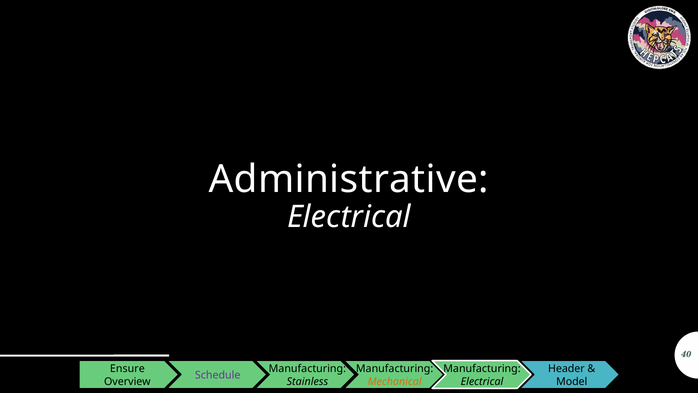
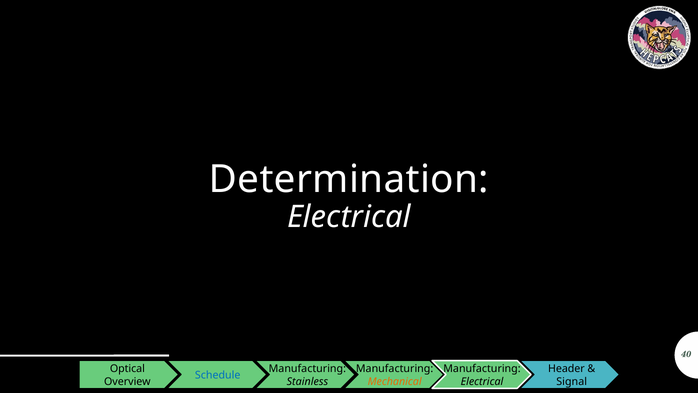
Administrative: Administrative -> Determination (349, 179)
Ensure: Ensure -> Optical (127, 368)
Schedule colour: purple -> blue (218, 375)
Model: Model -> Signal (572, 381)
